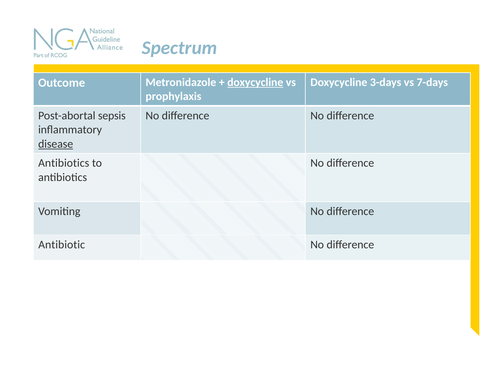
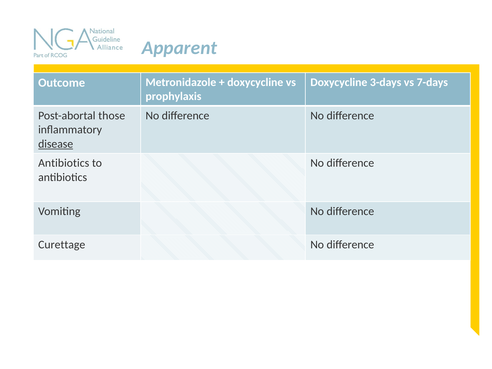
Spectrum: Spectrum -> Apparent (179, 48)
doxycycline underline: present -> none (255, 82)
sepsis: sepsis -> those (112, 116)
Antibiotic: Antibiotic -> Curettage (62, 245)
